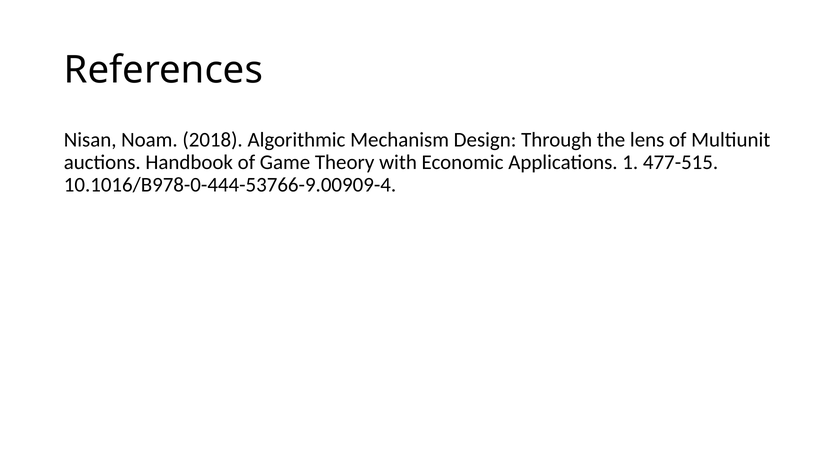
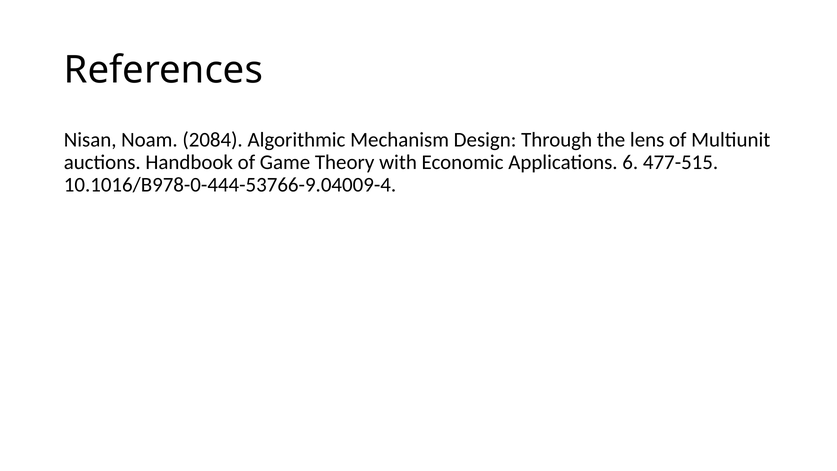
2018: 2018 -> 2084 (213, 140)
1: 1 -> 6 (630, 162)
10.1016/B978-0-444-53766-9.00909-4: 10.1016/B978-0-444-53766-9.00909-4 -> 10.1016/B978-0-444-53766-9.04009-4 (230, 185)
